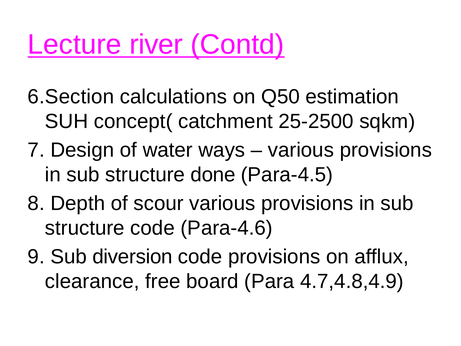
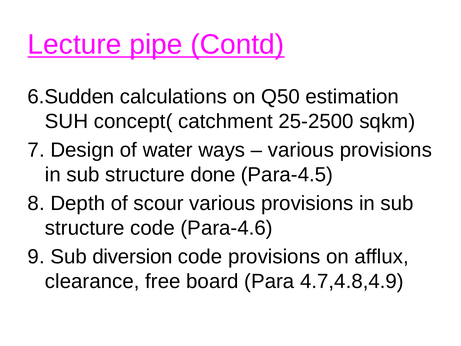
river: river -> pipe (156, 45)
6.Section: 6.Section -> 6.Sudden (71, 97)
